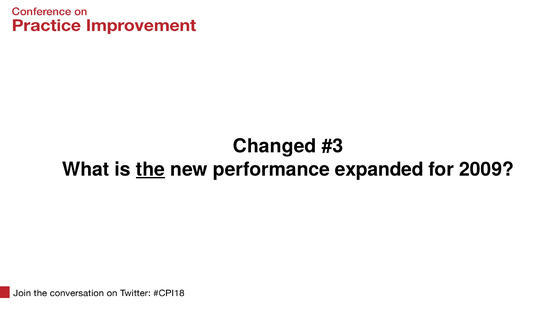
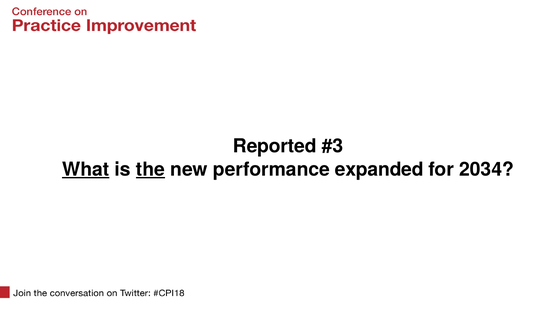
Changed: Changed -> Reported (275, 146)
What underline: none -> present (86, 169)
2009: 2009 -> 2034 (487, 169)
